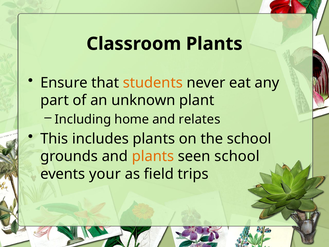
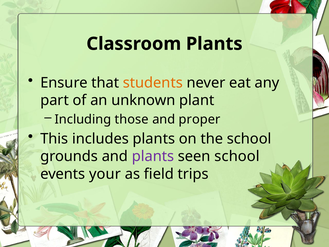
home: home -> those (132, 119)
relates: relates -> proper (200, 119)
plants colour: orange -> purple (153, 156)
